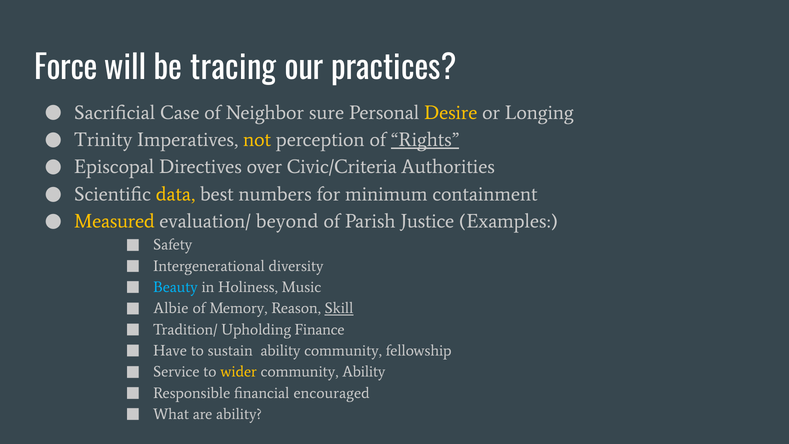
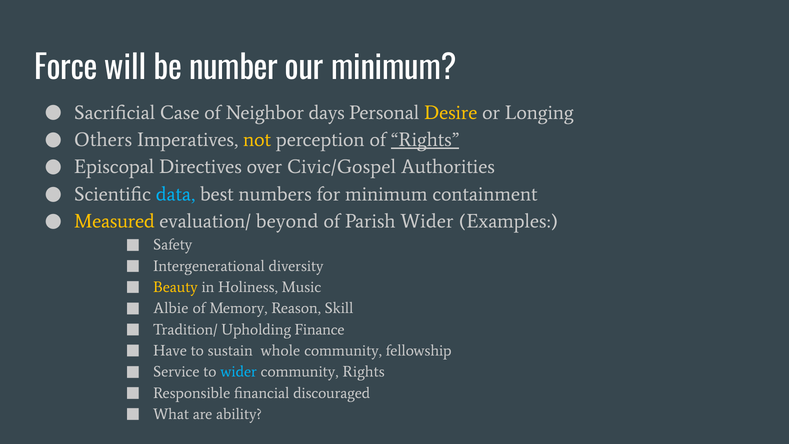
tracing: tracing -> number (234, 68)
our practices: practices -> minimum (394, 68)
sure: sure -> days (327, 112)
Trinity: Trinity -> Others (103, 140)
Civic/Criteria: Civic/Criteria -> Civic/Gospel (342, 167)
data colour: yellow -> light blue (175, 194)
Parish Justice: Justice -> Wider (427, 221)
Beauty colour: light blue -> yellow (175, 287)
Skill underline: present -> none (339, 308)
sustain ability: ability -> whole (280, 351)
wider colour: yellow -> light blue (239, 372)
community Ability: Ability -> Rights (364, 372)
encouraged: encouraged -> discouraged (332, 393)
